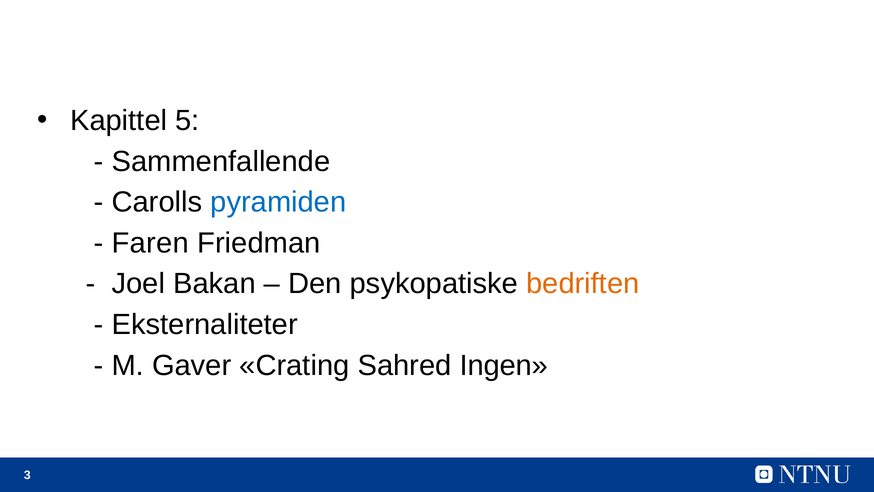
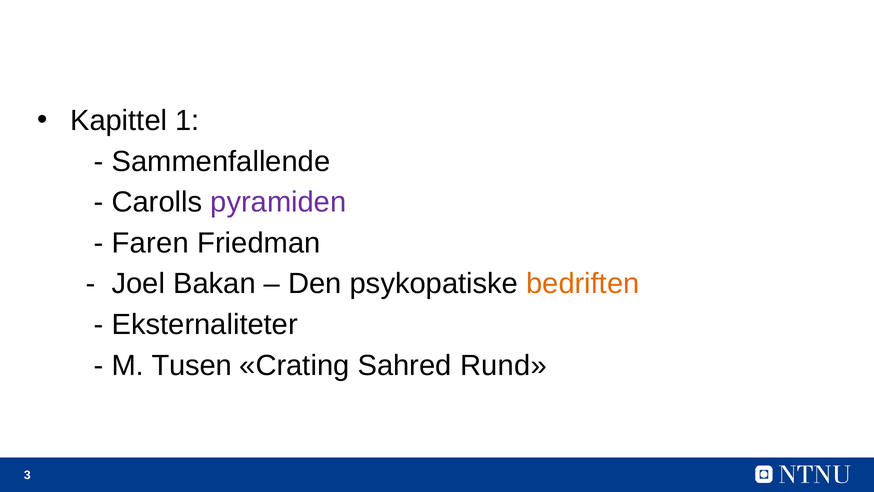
5: 5 -> 1 (187, 121)
pyramiden colour: blue -> purple (278, 202)
Gaver: Gaver -> Tusen (192, 365)
Ingen: Ingen -> Rund (504, 365)
